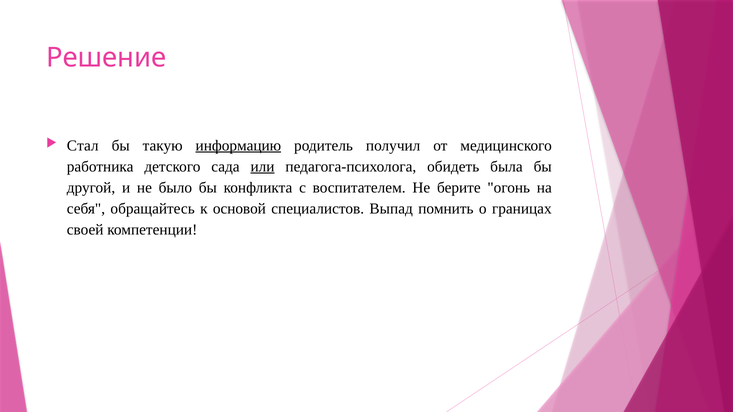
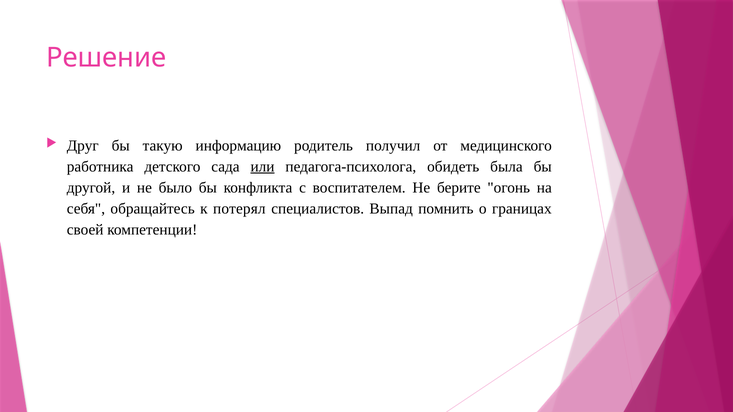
Стал: Стал -> Друг (83, 146)
информацию underline: present -> none (238, 146)
основой: основой -> потерял (239, 209)
